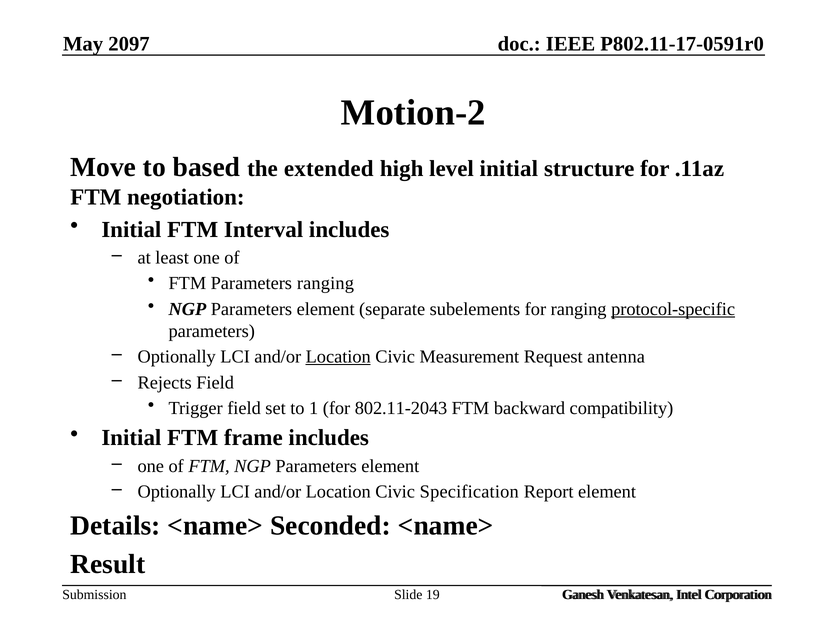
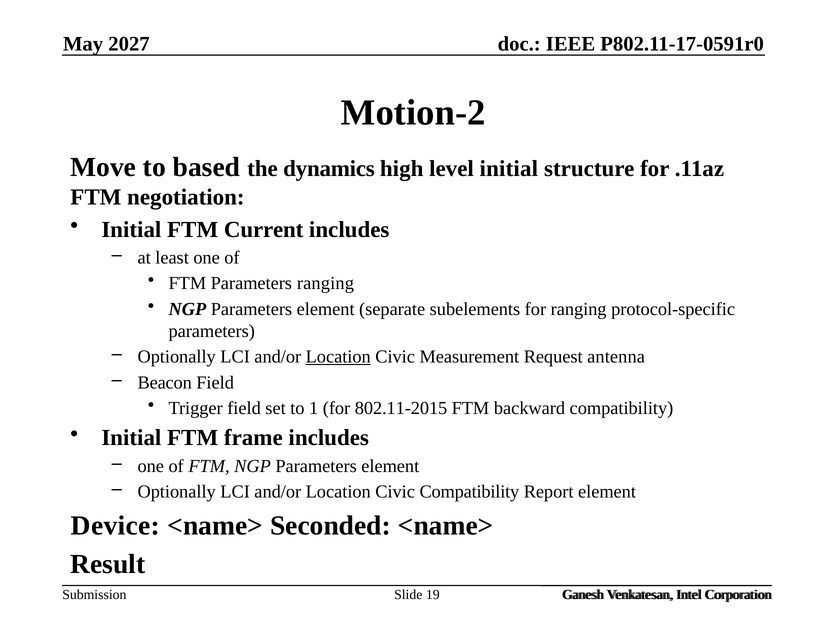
2097: 2097 -> 2027 (129, 44)
extended: extended -> dynamics (329, 169)
Interval: Interval -> Current (264, 230)
protocol-specific underline: present -> none (673, 309)
Rejects: Rejects -> Beacon (165, 383)
802.11-2043: 802.11-2043 -> 802.11-2015 (401, 408)
Civic Specification: Specification -> Compatibility (469, 492)
Details: Details -> Device (115, 526)
